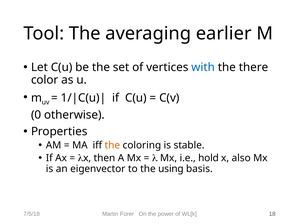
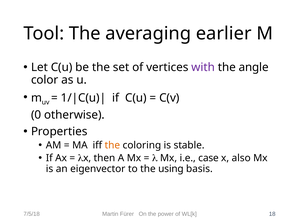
with colour: blue -> purple (203, 67)
there: there -> angle (254, 67)
hold: hold -> case (209, 158)
